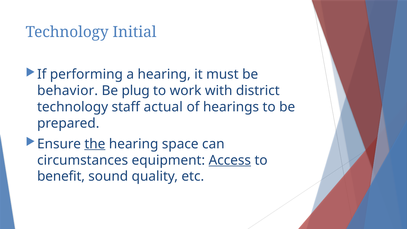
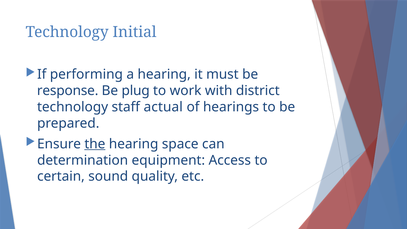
behavior: behavior -> response (68, 91)
circumstances: circumstances -> determination (83, 160)
Access underline: present -> none (230, 160)
benefit: benefit -> certain (61, 176)
